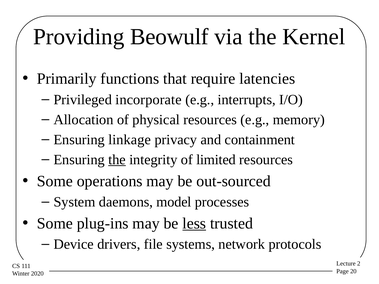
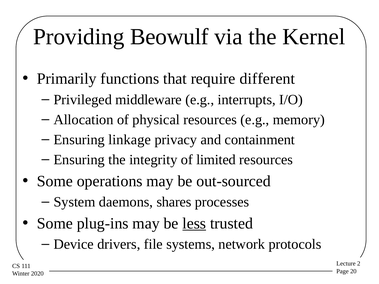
latencies: latencies -> different (267, 79)
incorporate: incorporate -> middleware (149, 100)
the underline: present -> none (117, 160)
model: model -> shares (174, 202)
